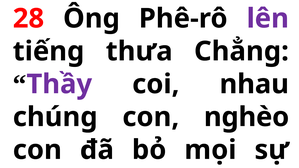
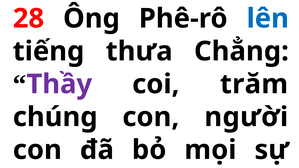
lên colour: purple -> blue (268, 19)
nhau: nhau -> trăm (254, 84)
nghèo: nghèo -> người (246, 117)
